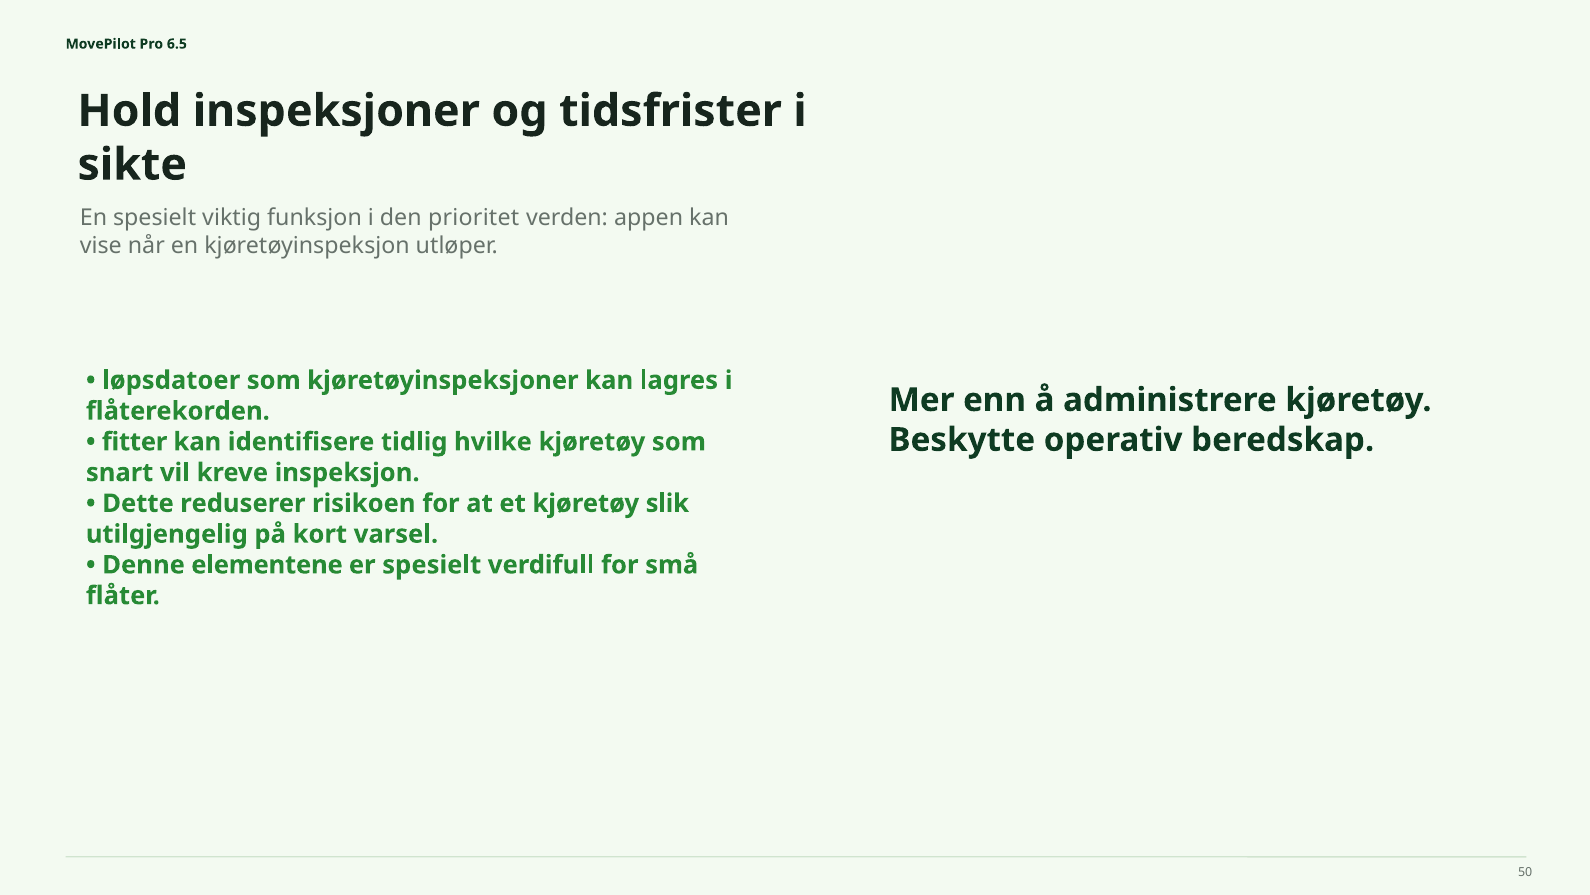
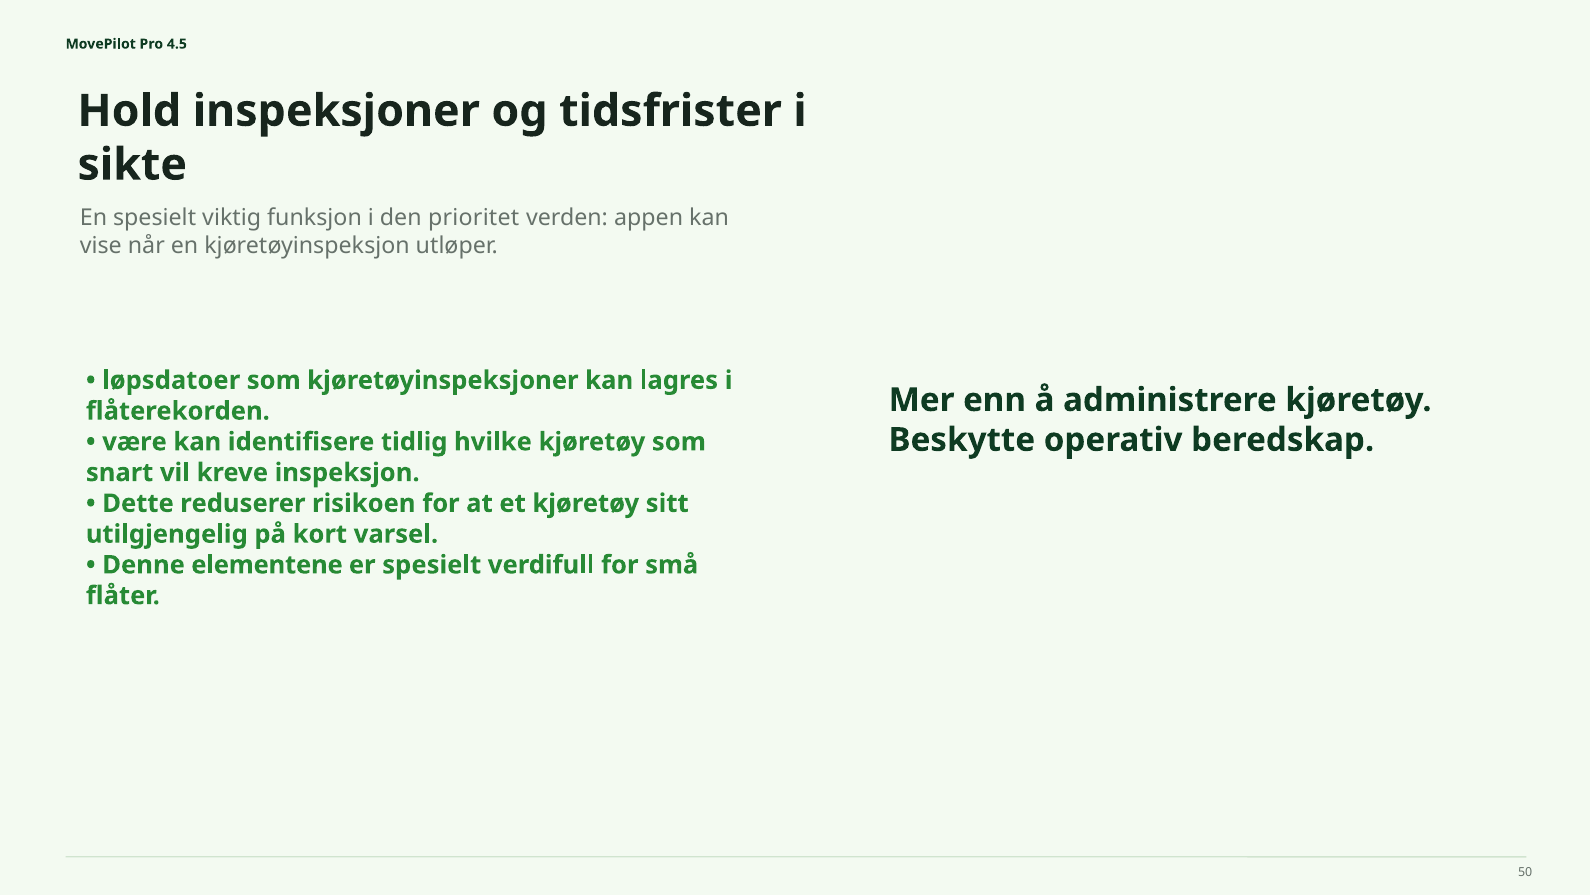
6.5: 6.5 -> 4.5 (177, 44)
fitter: fitter -> være (135, 442)
slik: slik -> sitt (667, 503)
